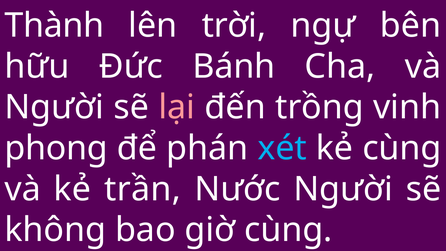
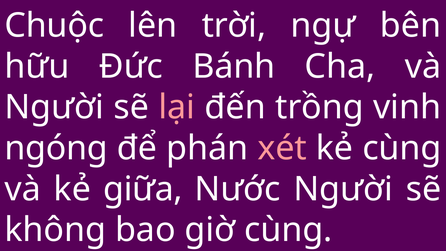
Thành: Thành -> Chuộc (54, 26)
phong: phong -> ngóng (56, 148)
xét colour: light blue -> pink (282, 148)
trần: trần -> giữa (143, 189)
